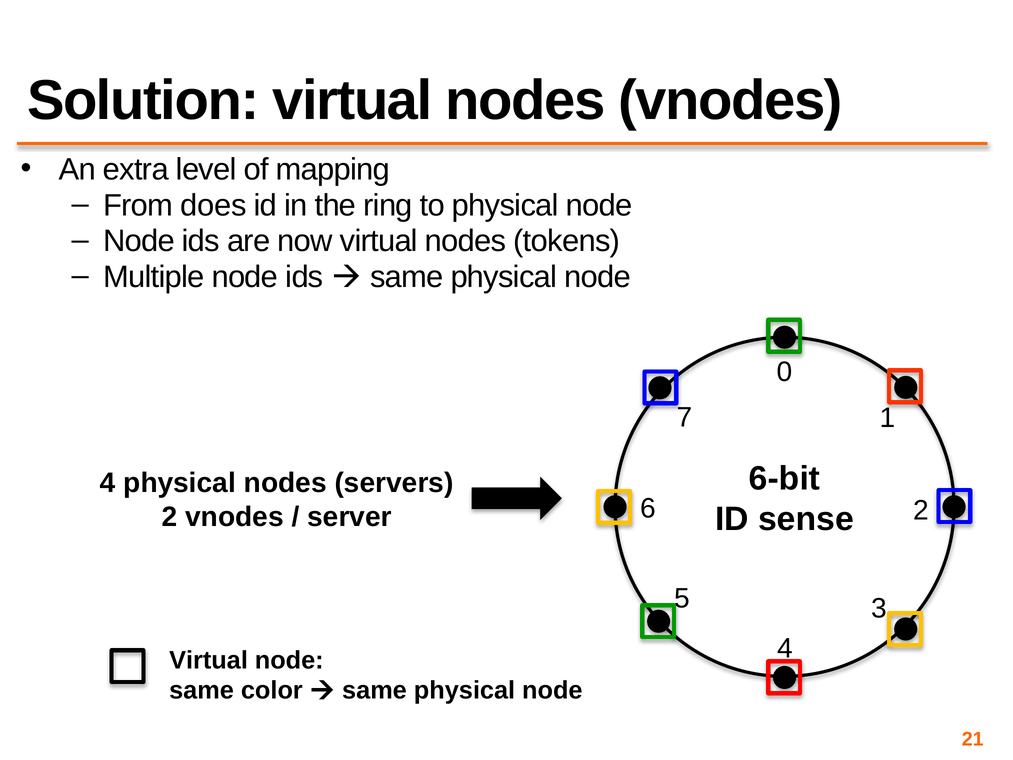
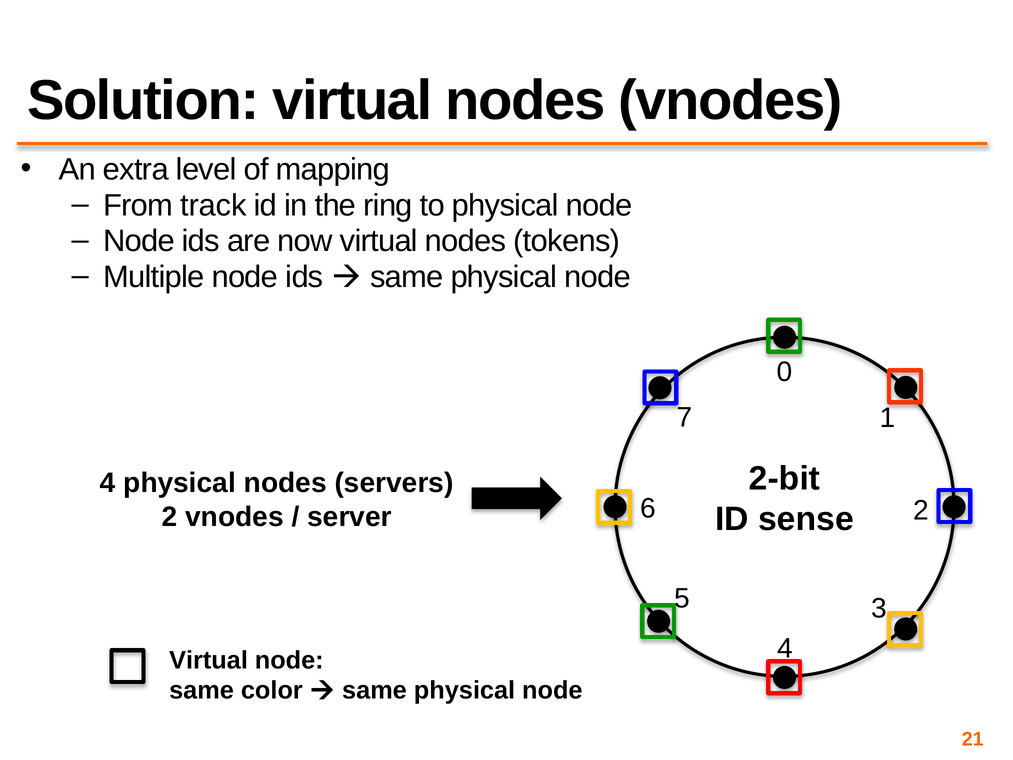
does: does -> track (213, 205)
6-bit: 6-bit -> 2-bit (785, 478)
